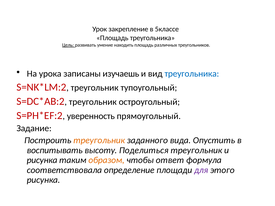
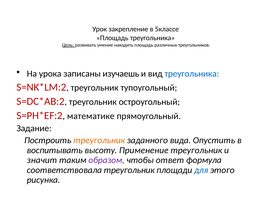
уверенность: уверенность -> математике (91, 116)
Поделиться: Поделиться -> Применение (144, 150)
рисунка: рисунка -> значит (42, 160)
образом colour: orange -> purple (106, 160)
соответствовала определение: определение -> треугольник (129, 170)
для colour: purple -> blue (201, 170)
